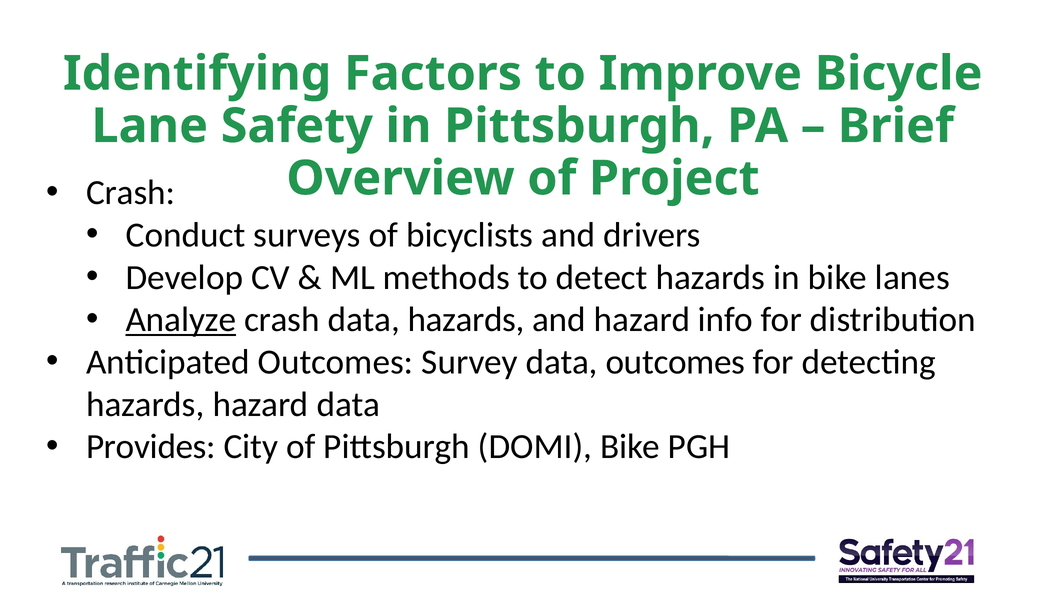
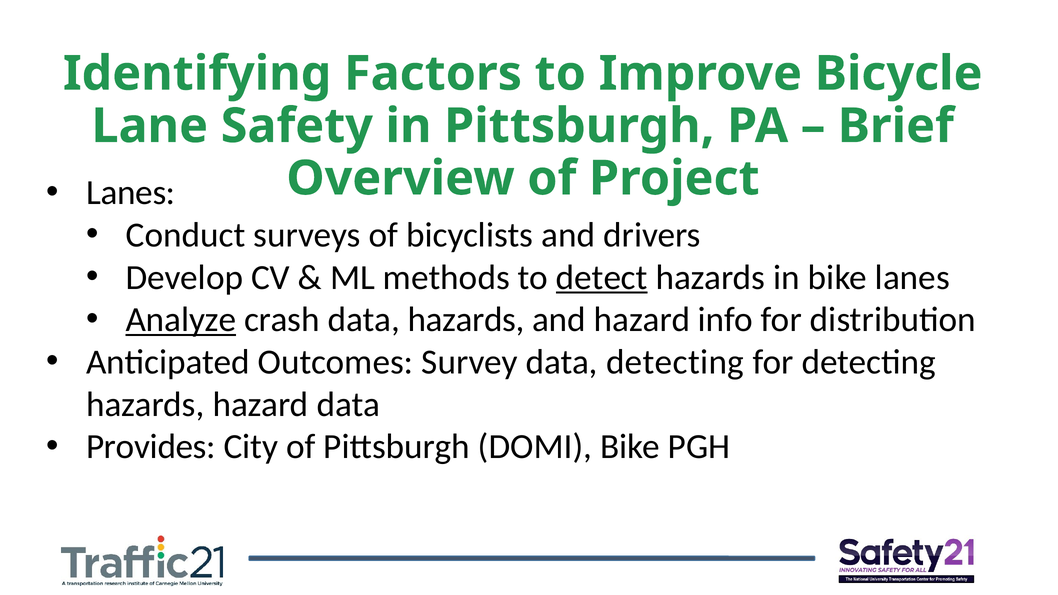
Crash: Crash -> Lanes (131, 193)
detect underline: none -> present (602, 278)
data outcomes: outcomes -> detecting (675, 362)
